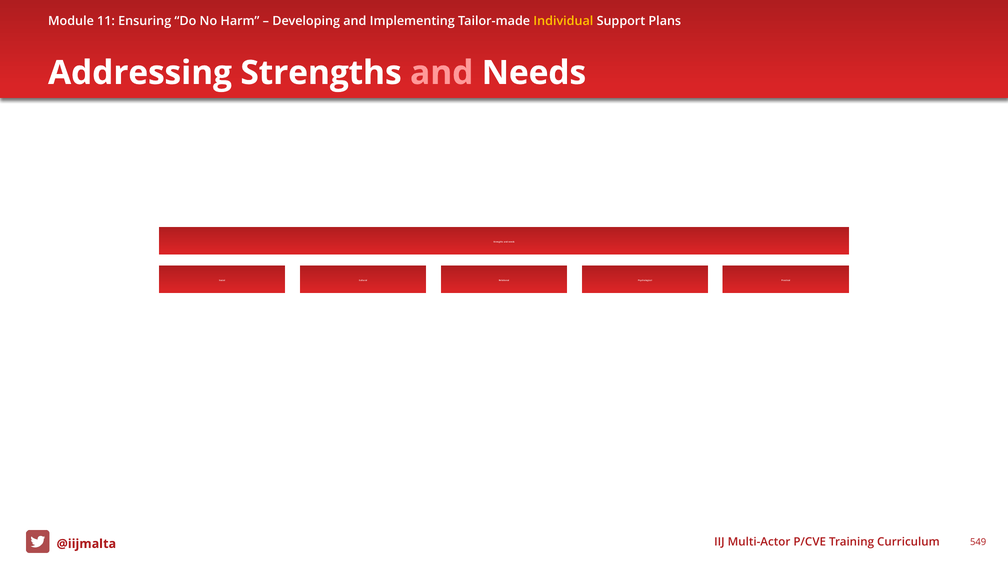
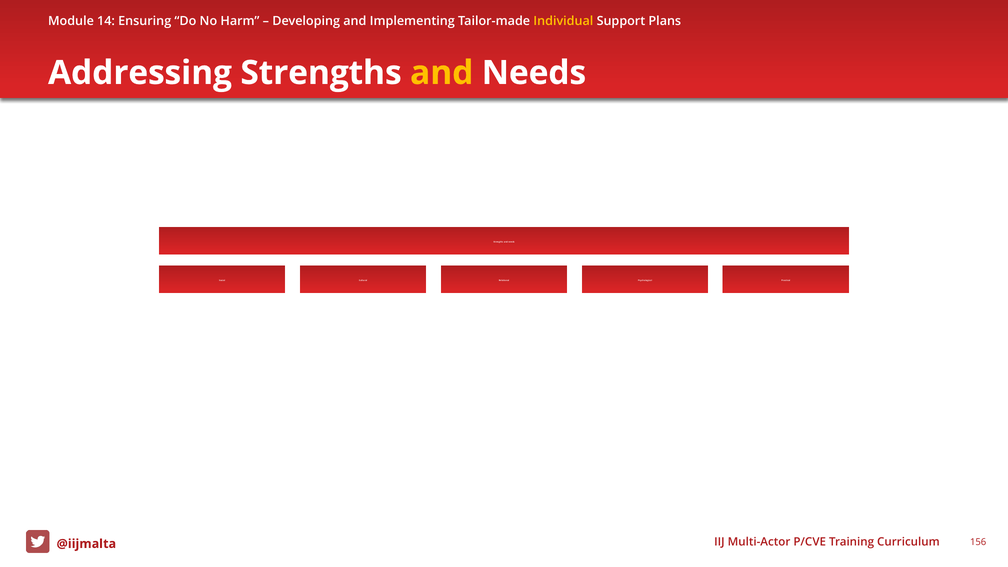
11: 11 -> 14 (106, 21)
and colour: pink -> yellow (442, 73)
549: 549 -> 156 (978, 542)
